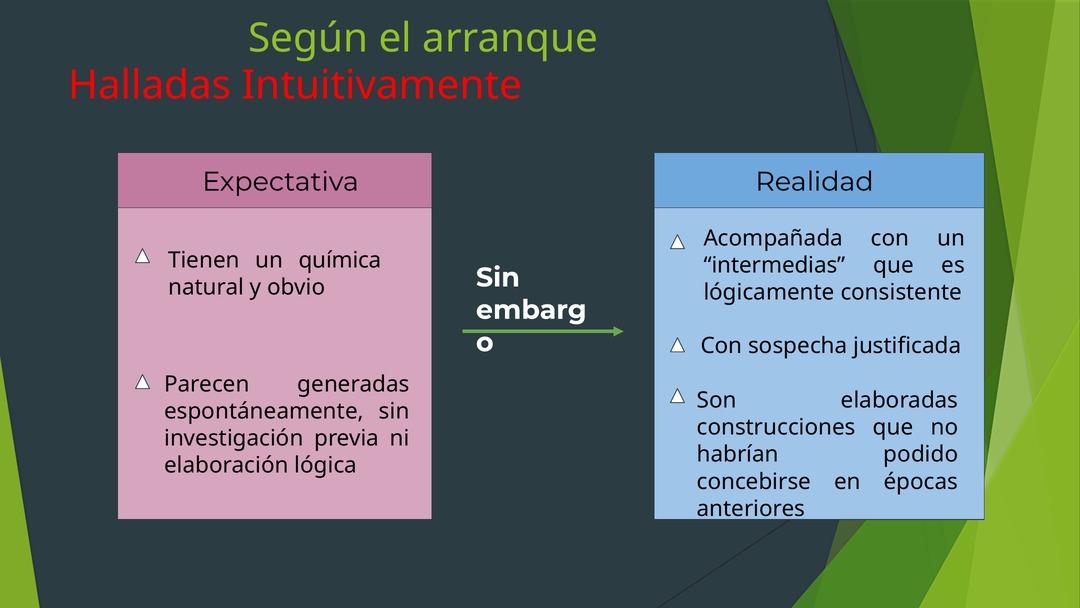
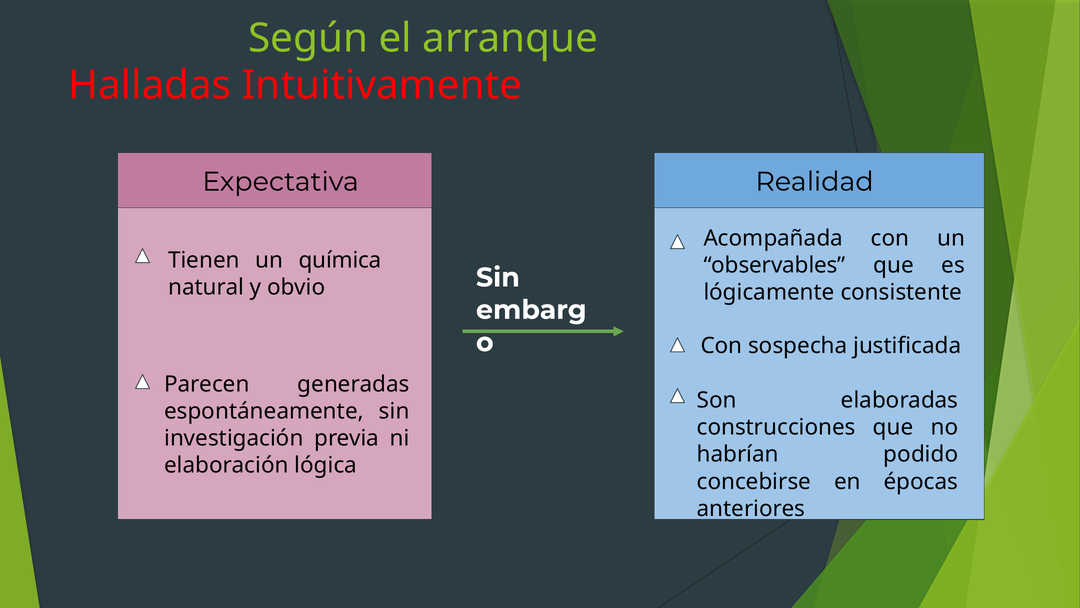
intermedias: intermedias -> observables (775, 265)
